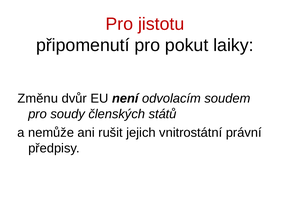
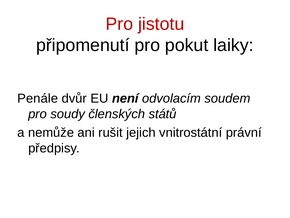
Změnu: Změnu -> Penále (38, 98)
